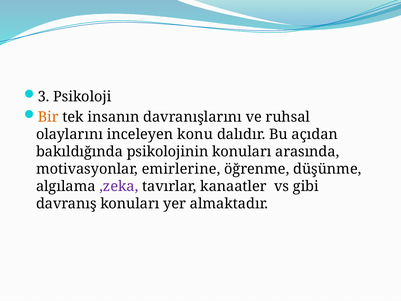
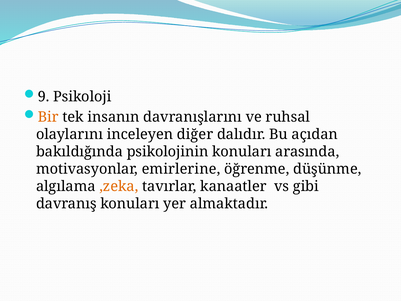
3: 3 -> 9 (44, 97)
konu: konu -> diğer (195, 134)
,zeka colour: purple -> orange (119, 186)
